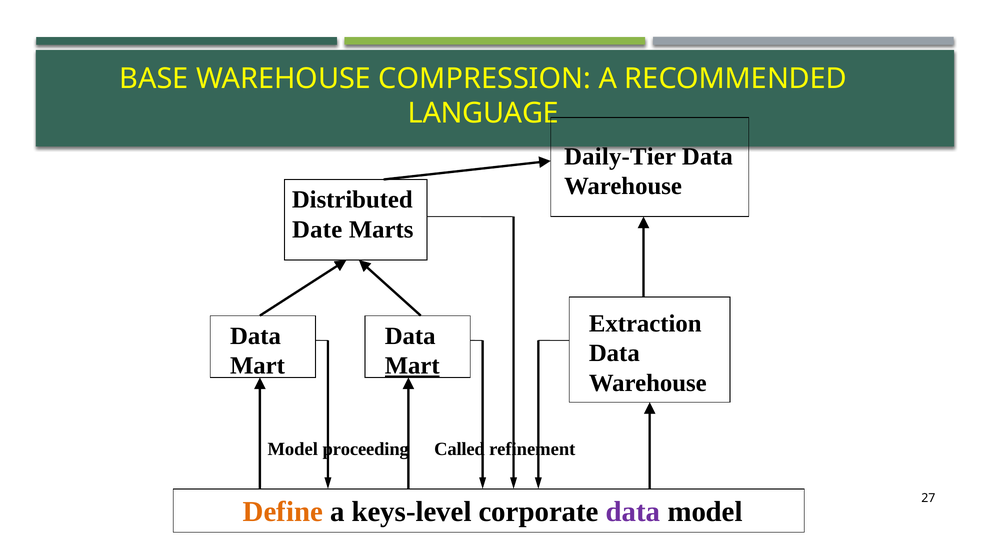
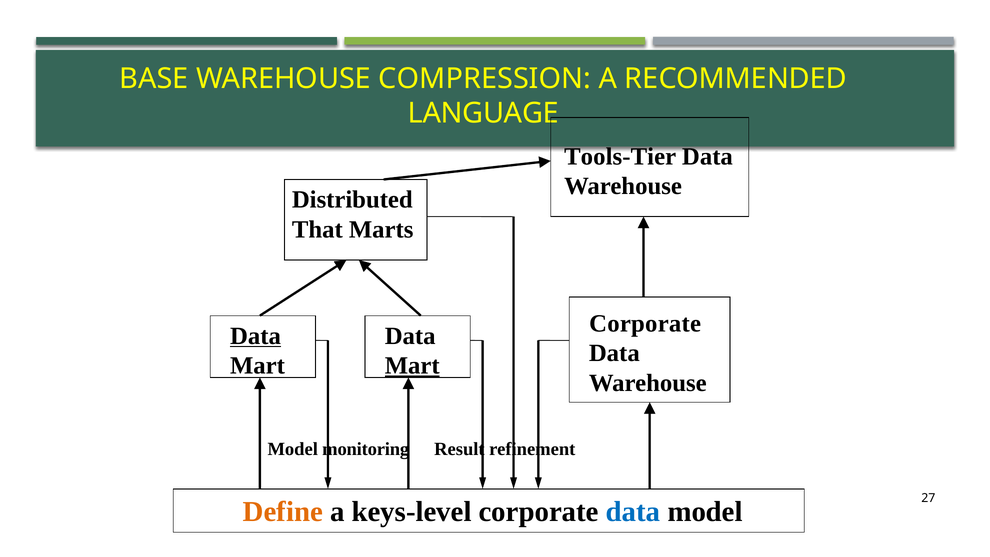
Daily-Tier: Daily-Tier -> Tools-Tier (620, 156)
Date: Date -> That (317, 229)
Extraction: Extraction -> Corporate (645, 323)
Data underline: none -> present (255, 336)
proceeding: proceeding -> monitoring (366, 449)
Called: Called -> Result (459, 449)
data colour: purple -> blue (633, 512)
